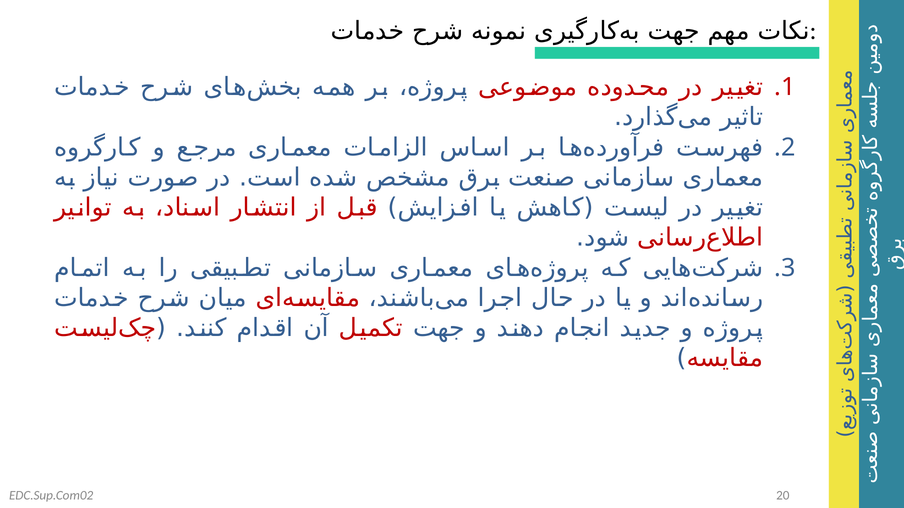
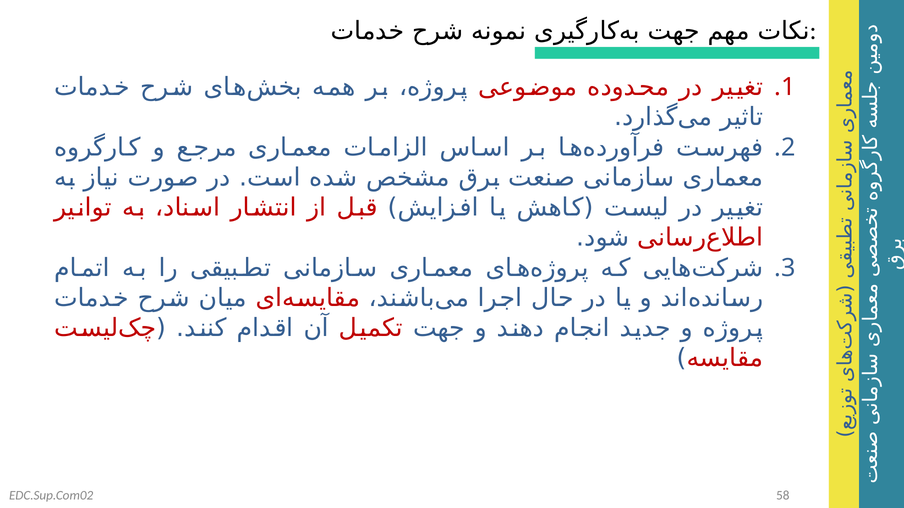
20: 20 -> 58 (783, 496)
